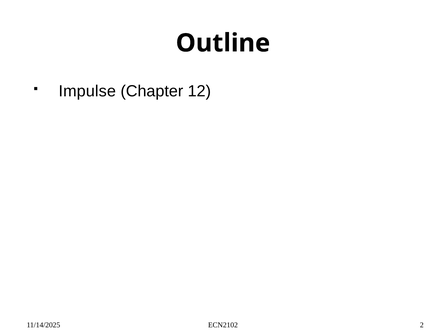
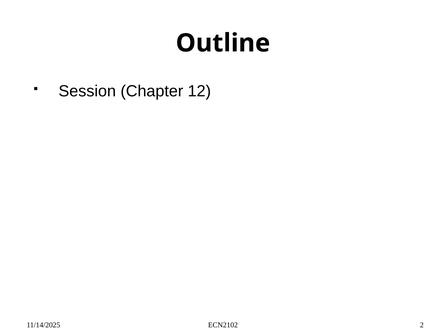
Impulse: Impulse -> Session (87, 91)
